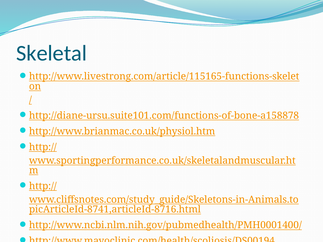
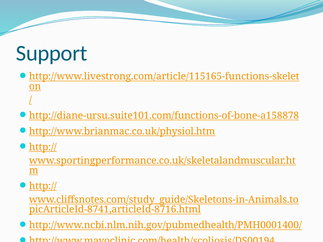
Skeletal: Skeletal -> Support (52, 53)
